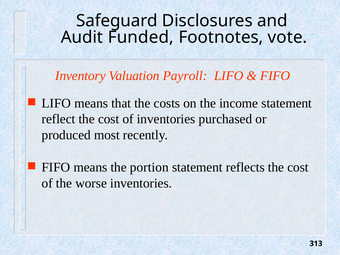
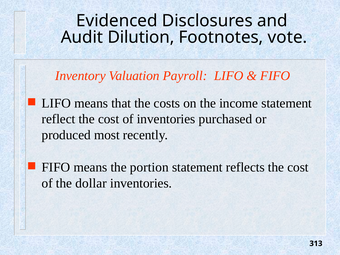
Safeguard: Safeguard -> Evidenced (117, 21)
Funded: Funded -> Dilution (141, 37)
worse: worse -> dollar (91, 183)
